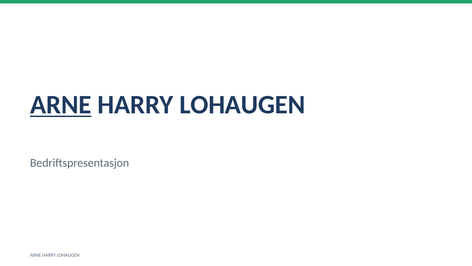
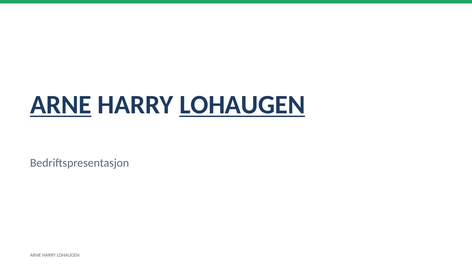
LOHAUGEN underline: none -> present (242, 105)
